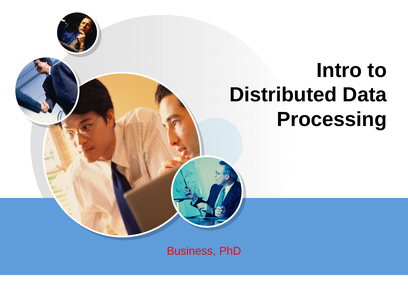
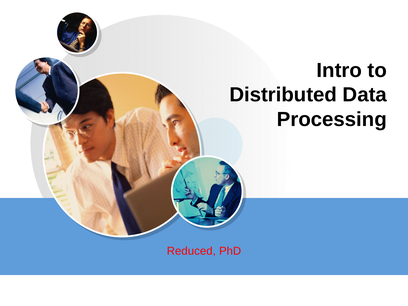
Business: Business -> Reduced (191, 251)
